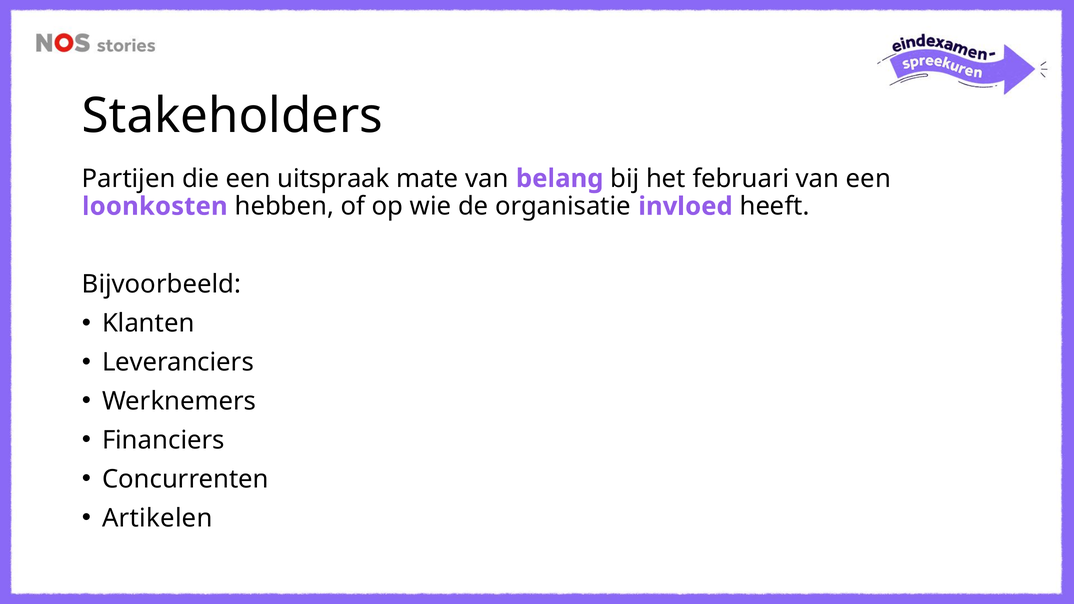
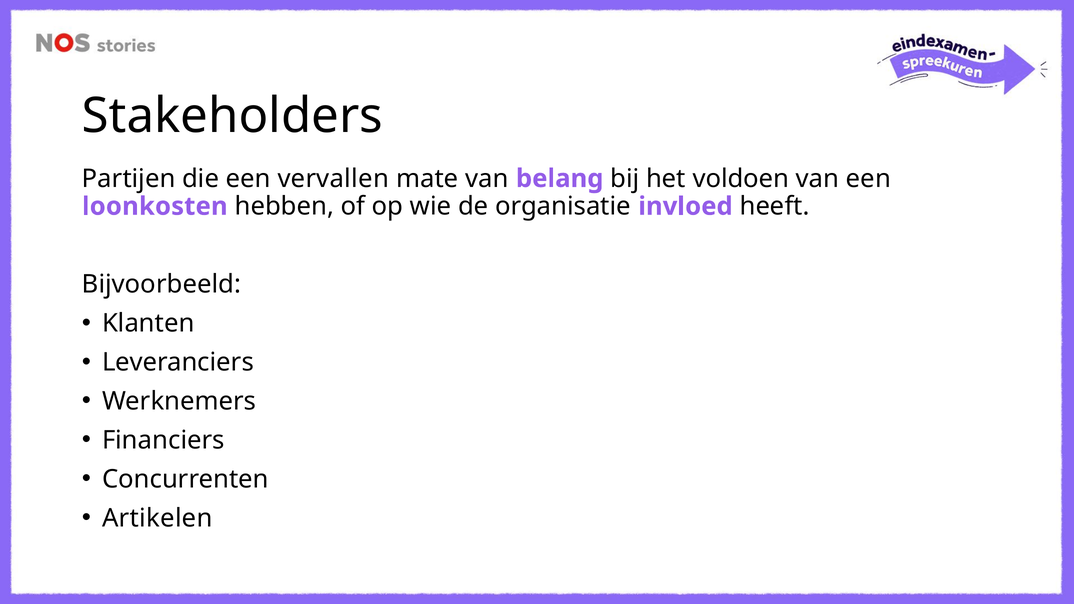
uitspraak: uitspraak -> vervallen (333, 179)
februari: februari -> voldoen (741, 179)
